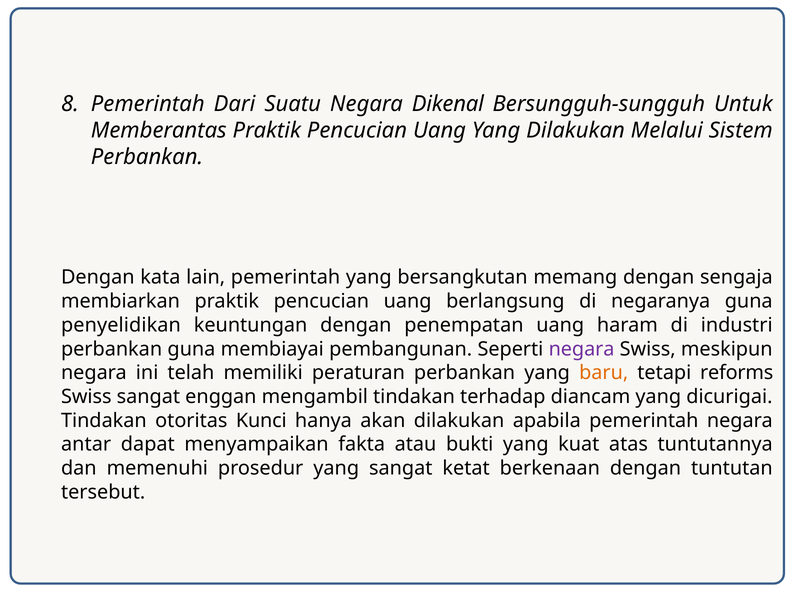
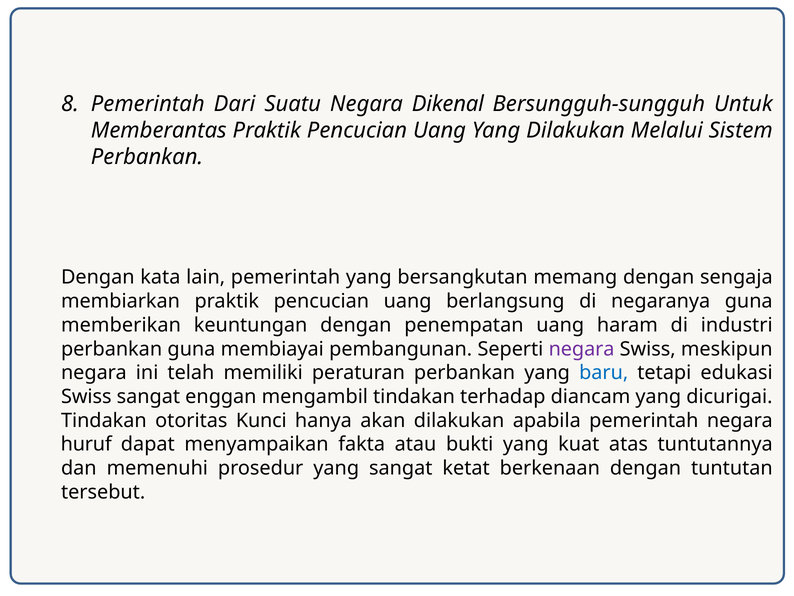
penyelidikan: penyelidikan -> memberikan (121, 325)
baru colour: orange -> blue (604, 372)
reforms: reforms -> edukasi (737, 372)
antar: antar -> huruf (86, 444)
